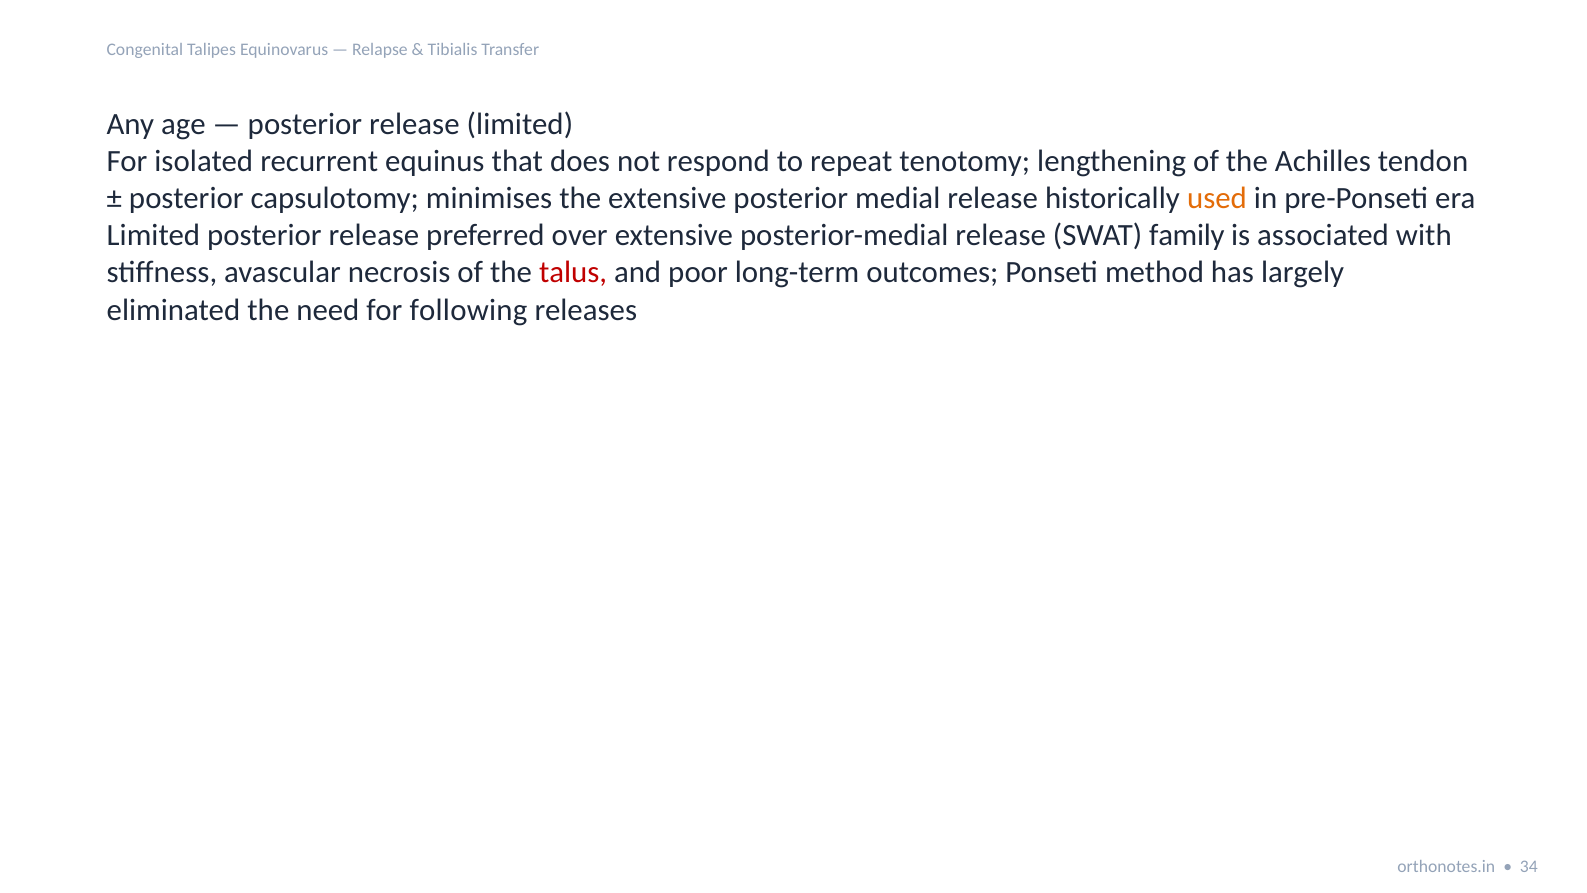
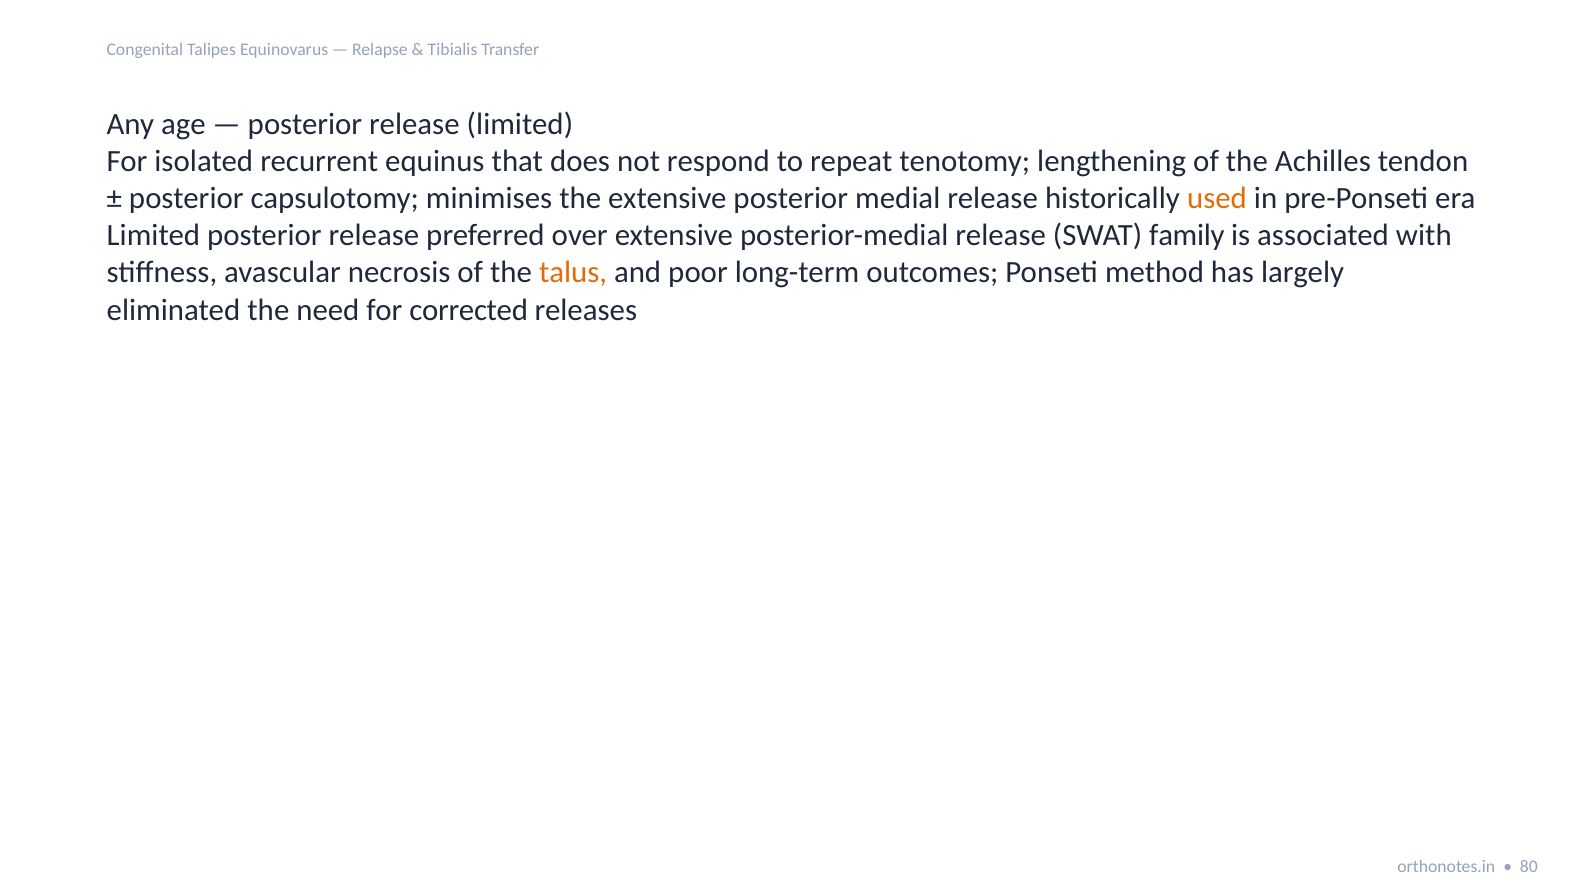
talus colour: red -> orange (573, 273)
following: following -> corrected (469, 310)
34: 34 -> 80 (1529, 866)
